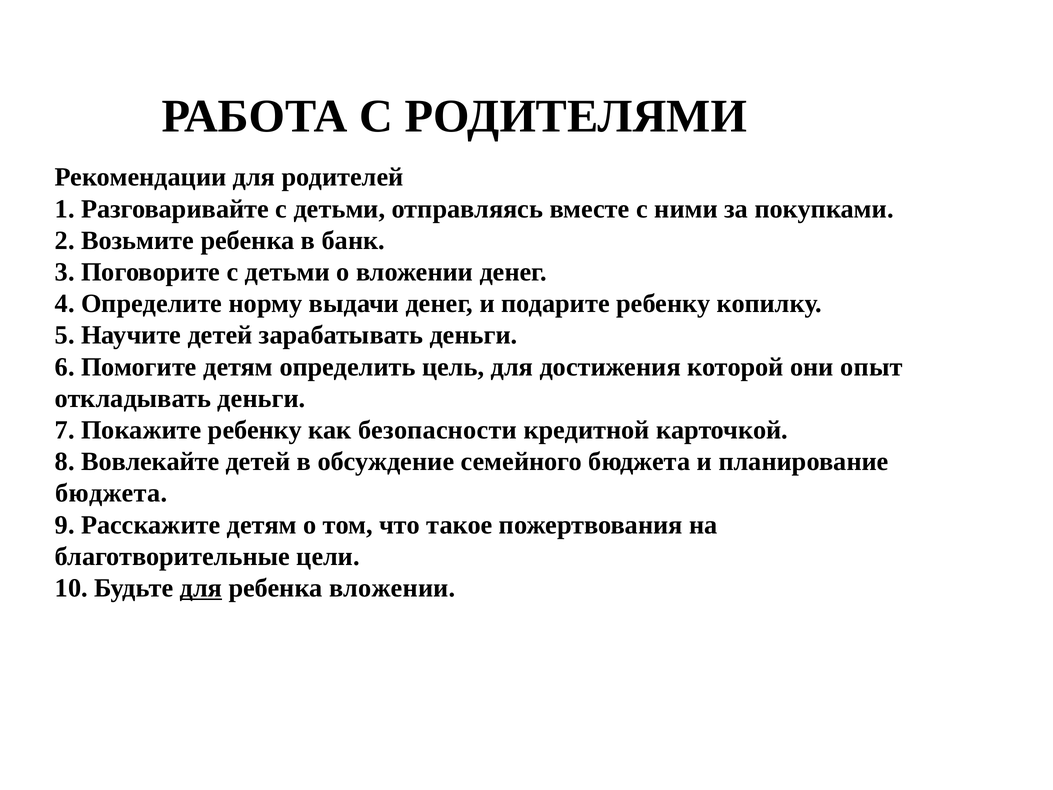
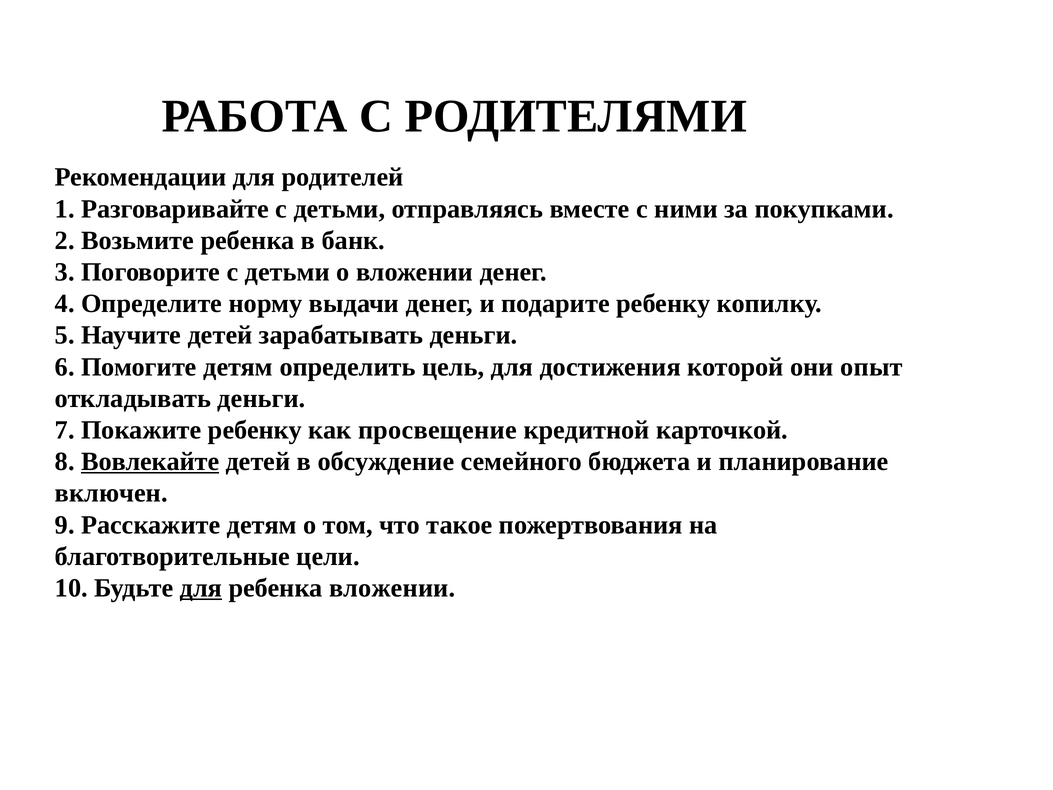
безопасности: безопасности -> просвещение (437, 430)
Вовлекайте underline: none -> present (150, 461)
бюджета: бюджета -> включен (111, 493)
